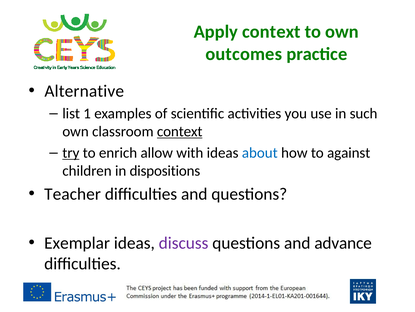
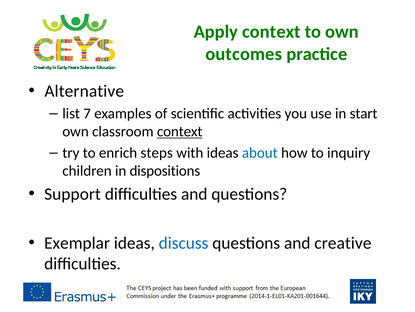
1: 1 -> 7 (87, 113)
such: such -> start (364, 113)
try underline: present -> none (71, 152)
allow: allow -> steps (157, 152)
against: against -> inquiry (349, 152)
Teacher: Teacher -> Support (73, 194)
discuss colour: purple -> blue (184, 243)
advance: advance -> creative (343, 243)
